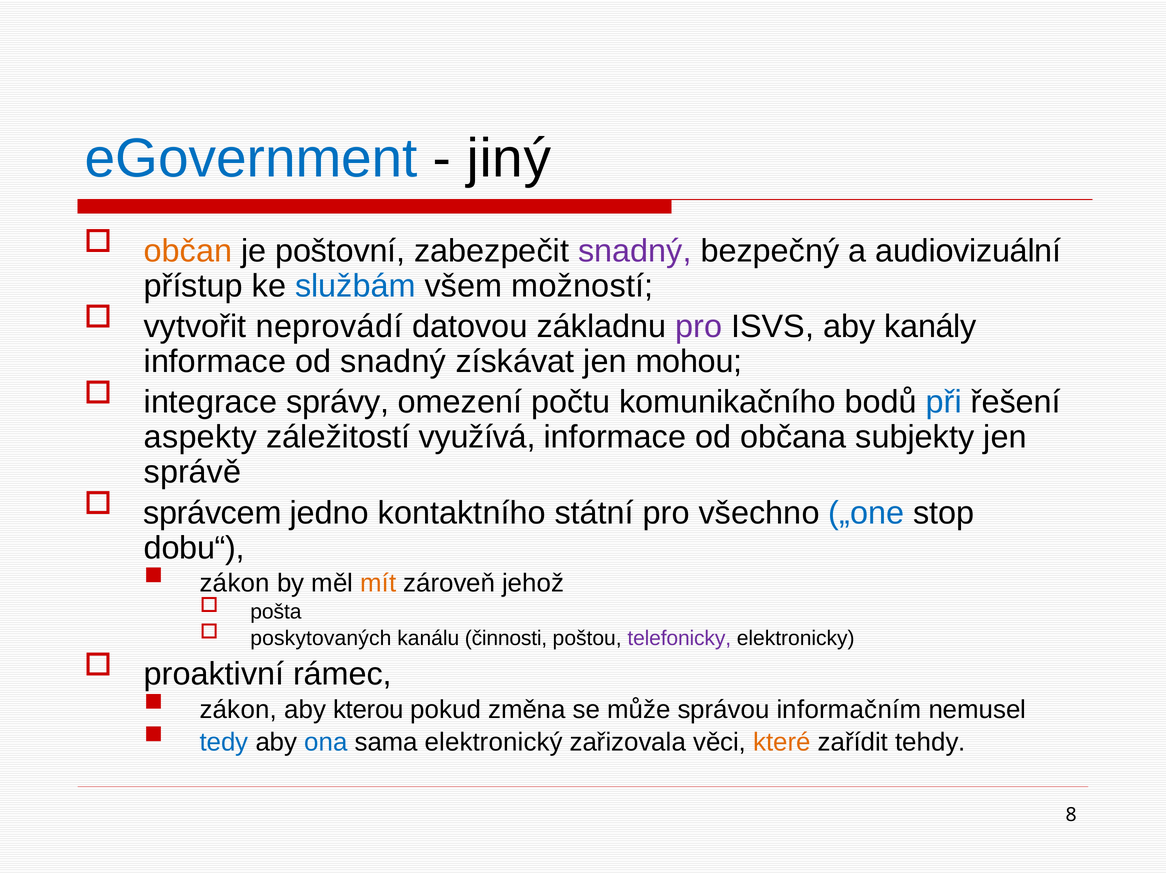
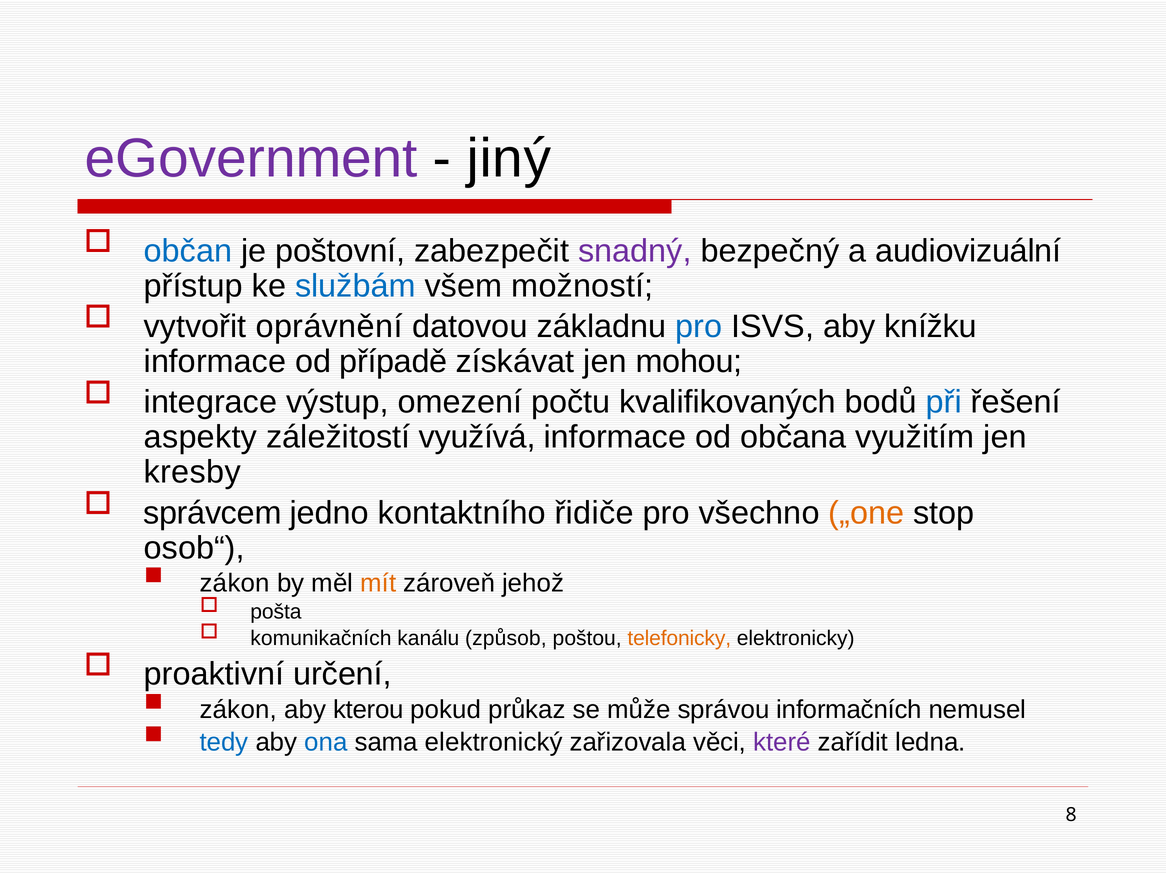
eGovernment colour: blue -> purple (251, 159)
občan colour: orange -> blue (188, 251)
neprovádí: neprovádí -> oprávnění (329, 327)
pro colour: purple -> blue (699, 327)
kanály: kanály -> knížku (930, 327)
od snadný: snadný -> případě (393, 362)
správy: správy -> výstup (337, 402)
komunikačního: komunikačního -> kvalifikovaných (728, 402)
subjekty: subjekty -> využitím (915, 437)
správě: správě -> kresby (192, 472)
státní: státní -> řidiče (594, 513)
„one colour: blue -> orange (866, 513)
dobu“: dobu“ -> osob“ (194, 548)
poskytovaných: poskytovaných -> komunikačních (321, 638)
činnosti: činnosti -> způsob (506, 638)
telefonicky colour: purple -> orange (679, 638)
rámec: rámec -> určení (343, 675)
změna: změna -> průkaz (527, 710)
informačním: informačním -> informačních (849, 710)
které colour: orange -> purple (782, 742)
tehdy: tehdy -> ledna (930, 742)
